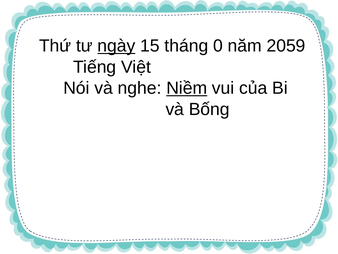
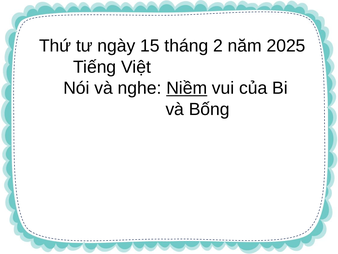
ngày underline: present -> none (116, 46)
0: 0 -> 2 (218, 46)
2059: 2059 -> 2025 (286, 46)
